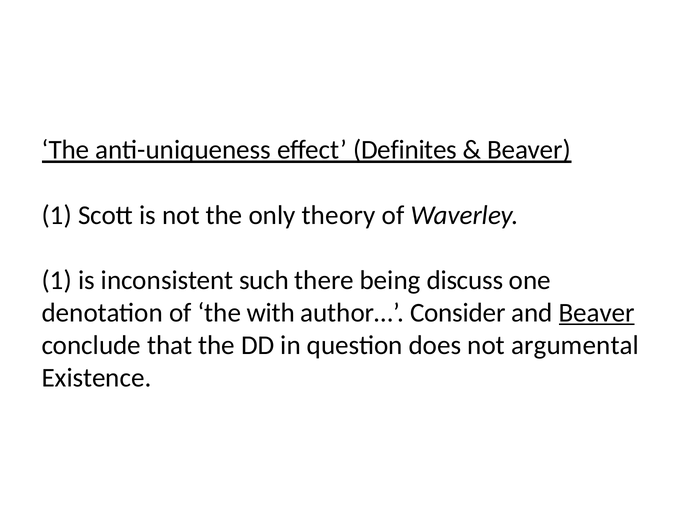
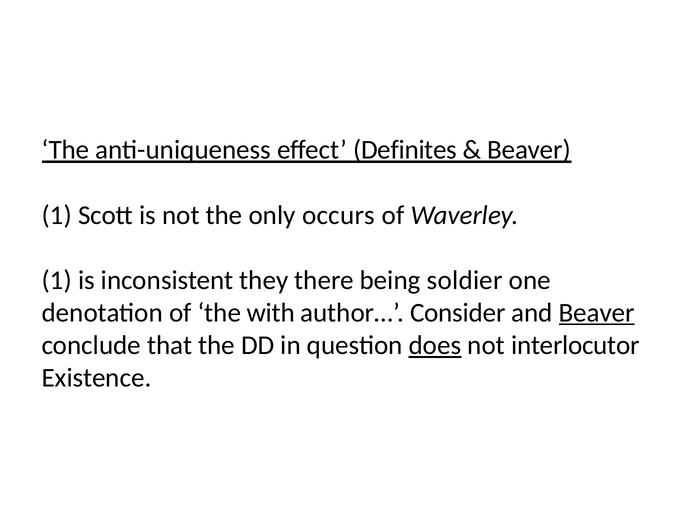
theory: theory -> occurs (339, 215)
such: such -> they (264, 280)
discuss: discuss -> soldier (465, 280)
does underline: none -> present (435, 345)
argumental: argumental -> interlocutor (575, 345)
